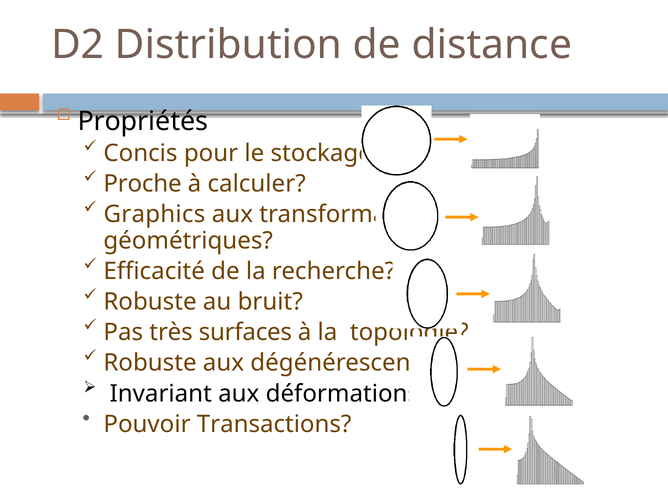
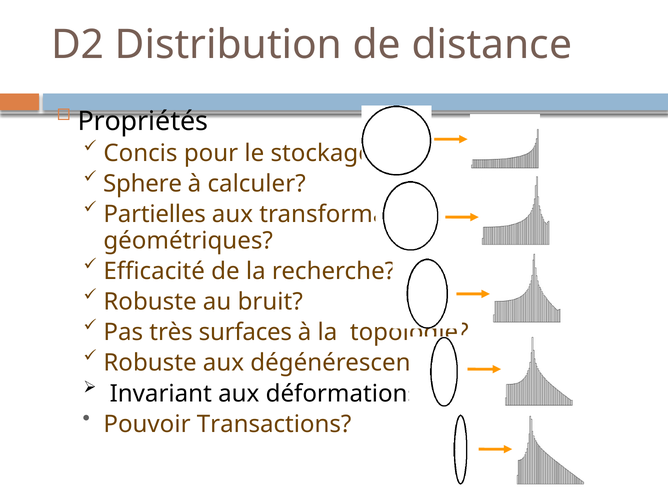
Proche: Proche -> Sphere (143, 184)
Graphics: Graphics -> Partielles (155, 215)
